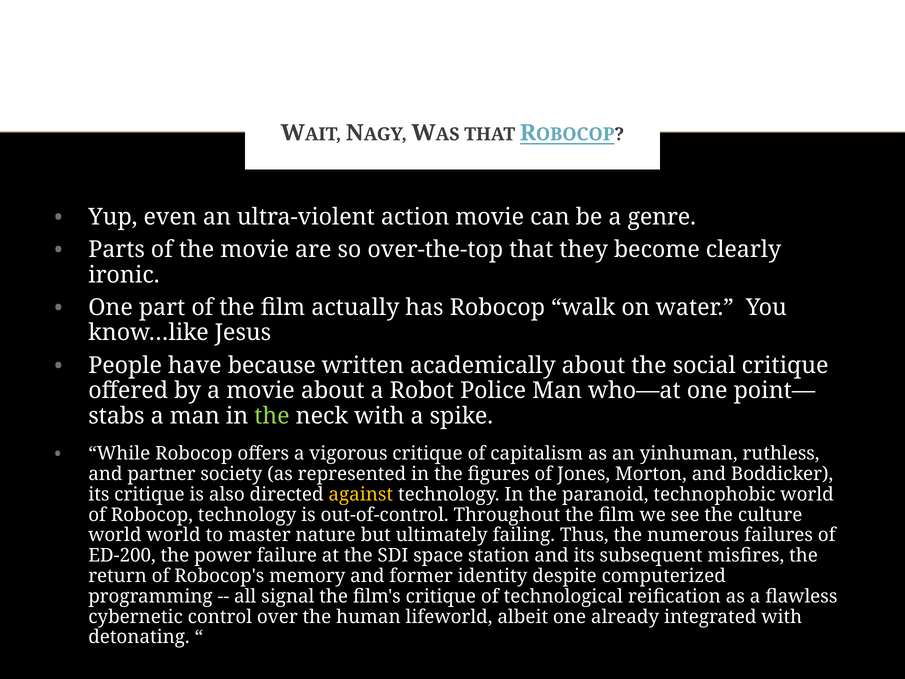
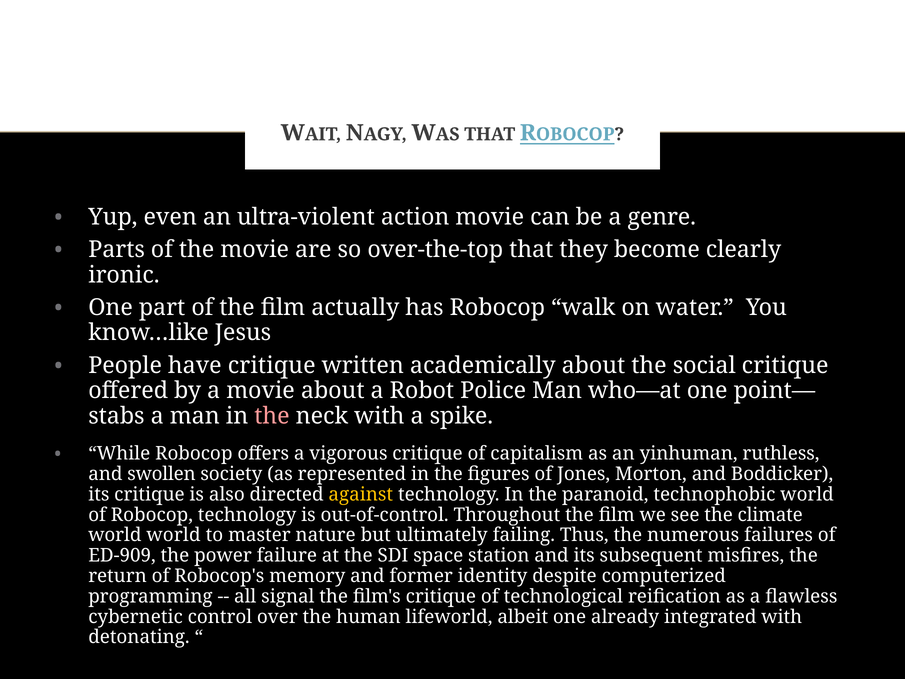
have because: because -> critique (272, 365)
the colour: light green -> pink (272, 416)
partner: partner -> swollen (162, 474)
culture: culture -> climate (770, 515)
ED-200: ED-200 -> ED-909 (122, 555)
